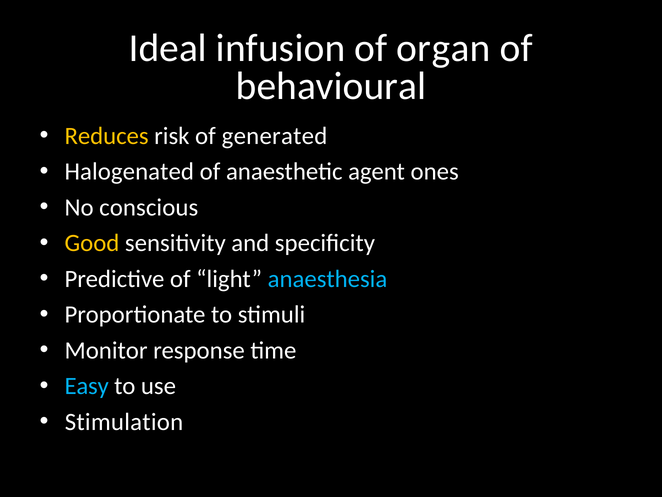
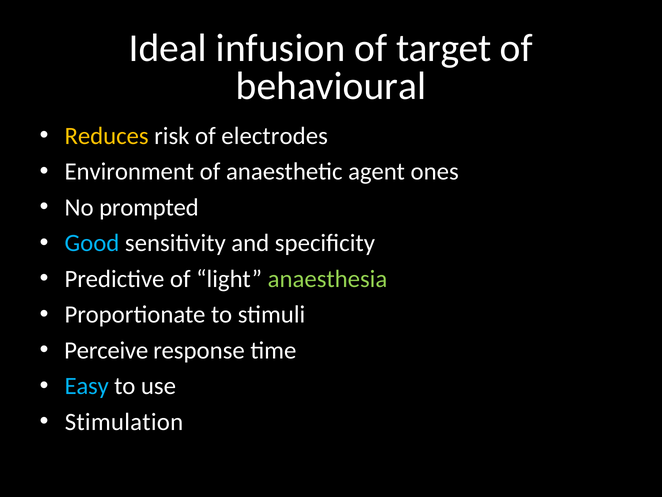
organ: organ -> target (444, 48)
generated: generated -> electrodes (275, 136)
Halogenated: Halogenated -> Environment (129, 172)
conscious: conscious -> prompted (149, 207)
Good colour: yellow -> light blue (92, 243)
anaesthesia colour: light blue -> light green (327, 279)
Monitor: Monitor -> Perceive (106, 350)
